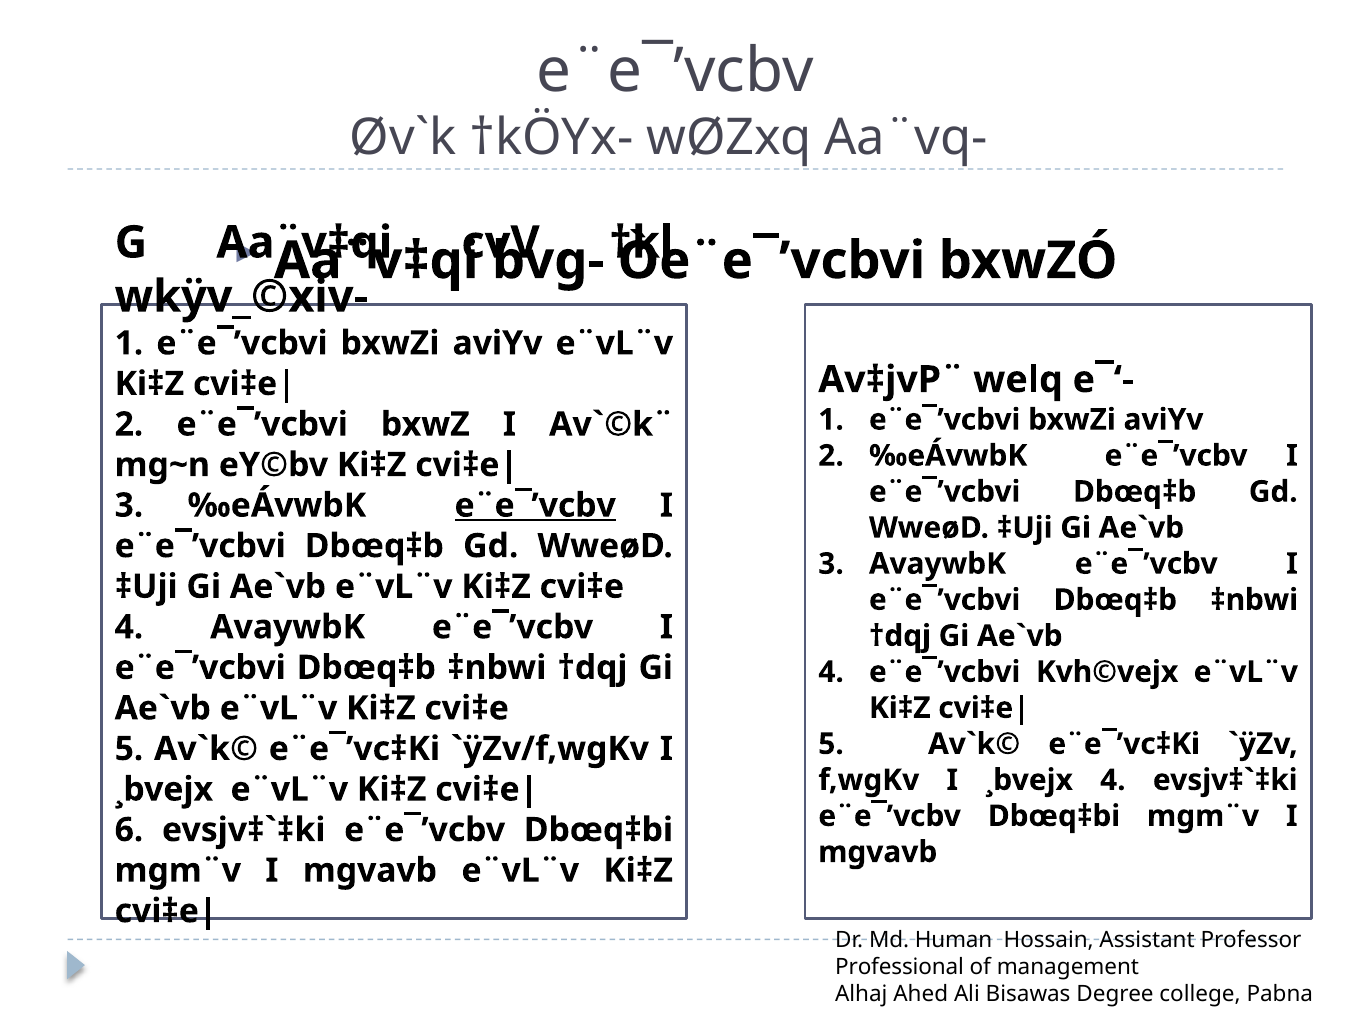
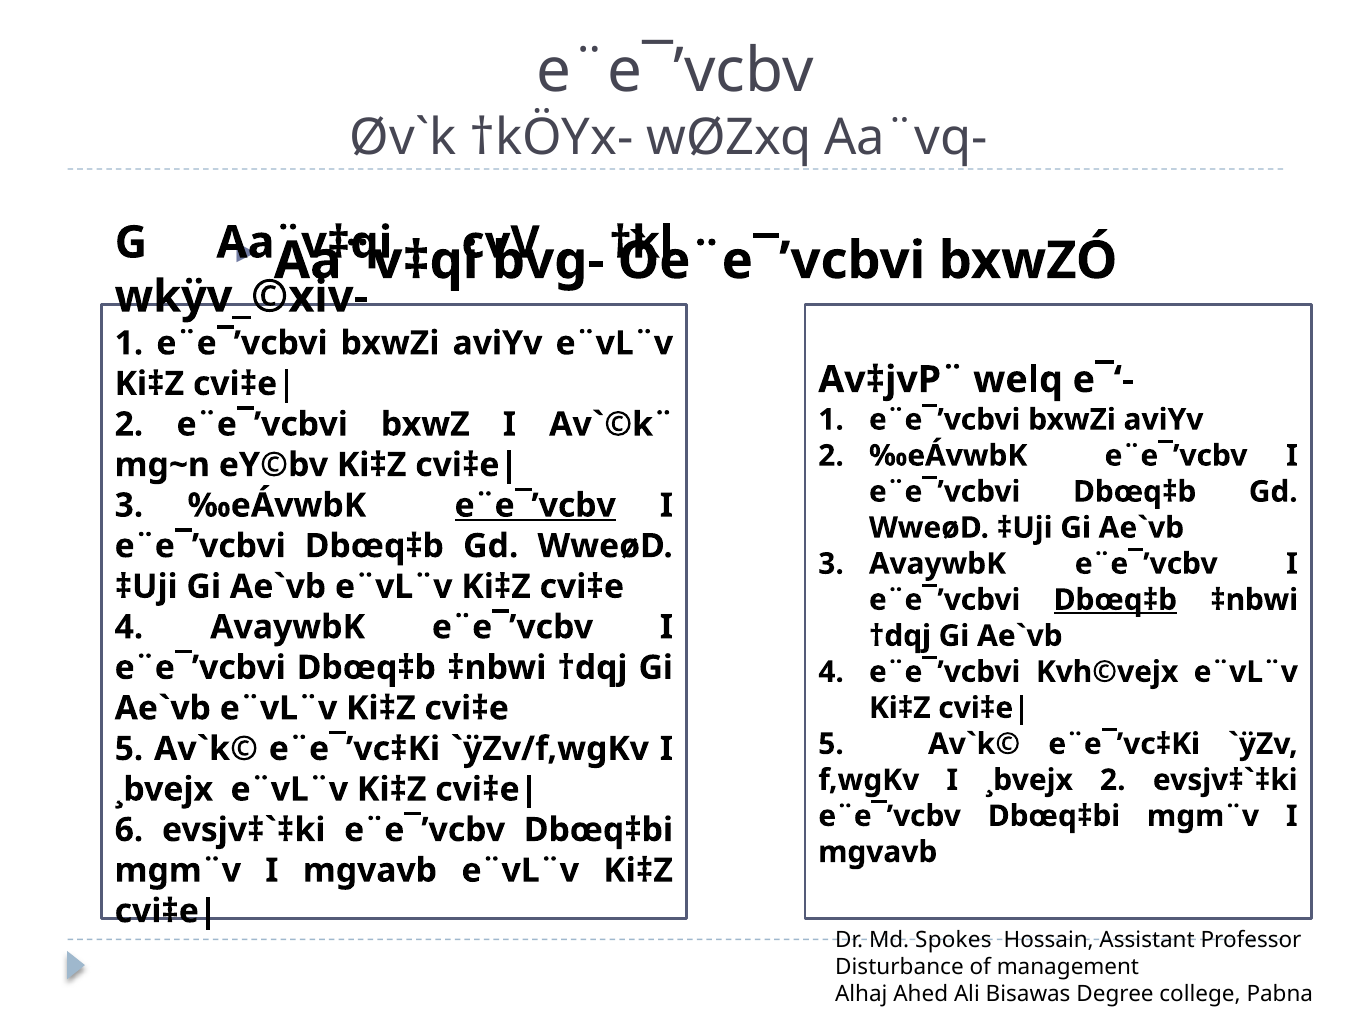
Dbœq‡b underline: none -> present (1115, 599)
¸bvejx 4: 4 -> 2 (1113, 779)
Human: Human -> Spokes (953, 939)
Professional: Professional -> Disturbance (899, 966)
